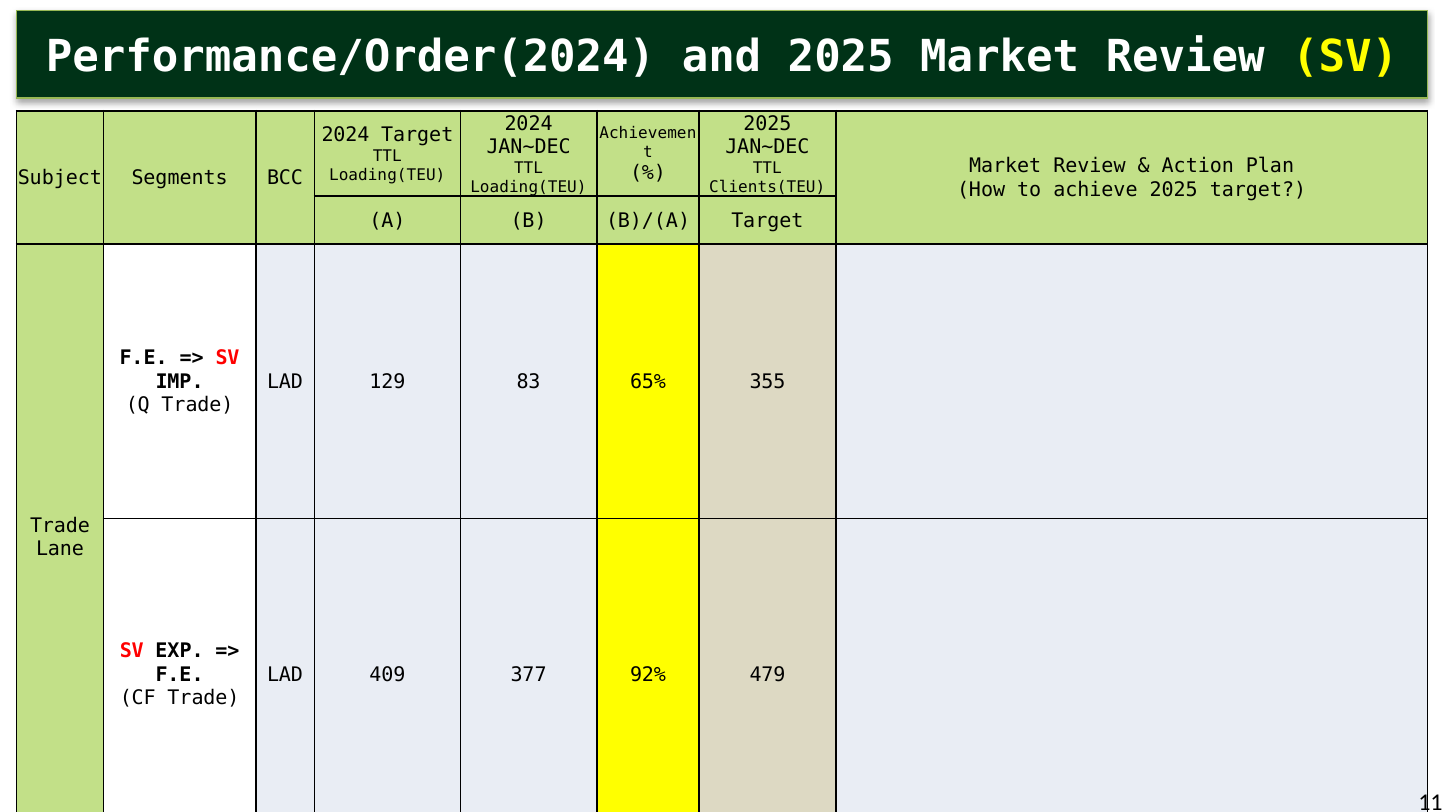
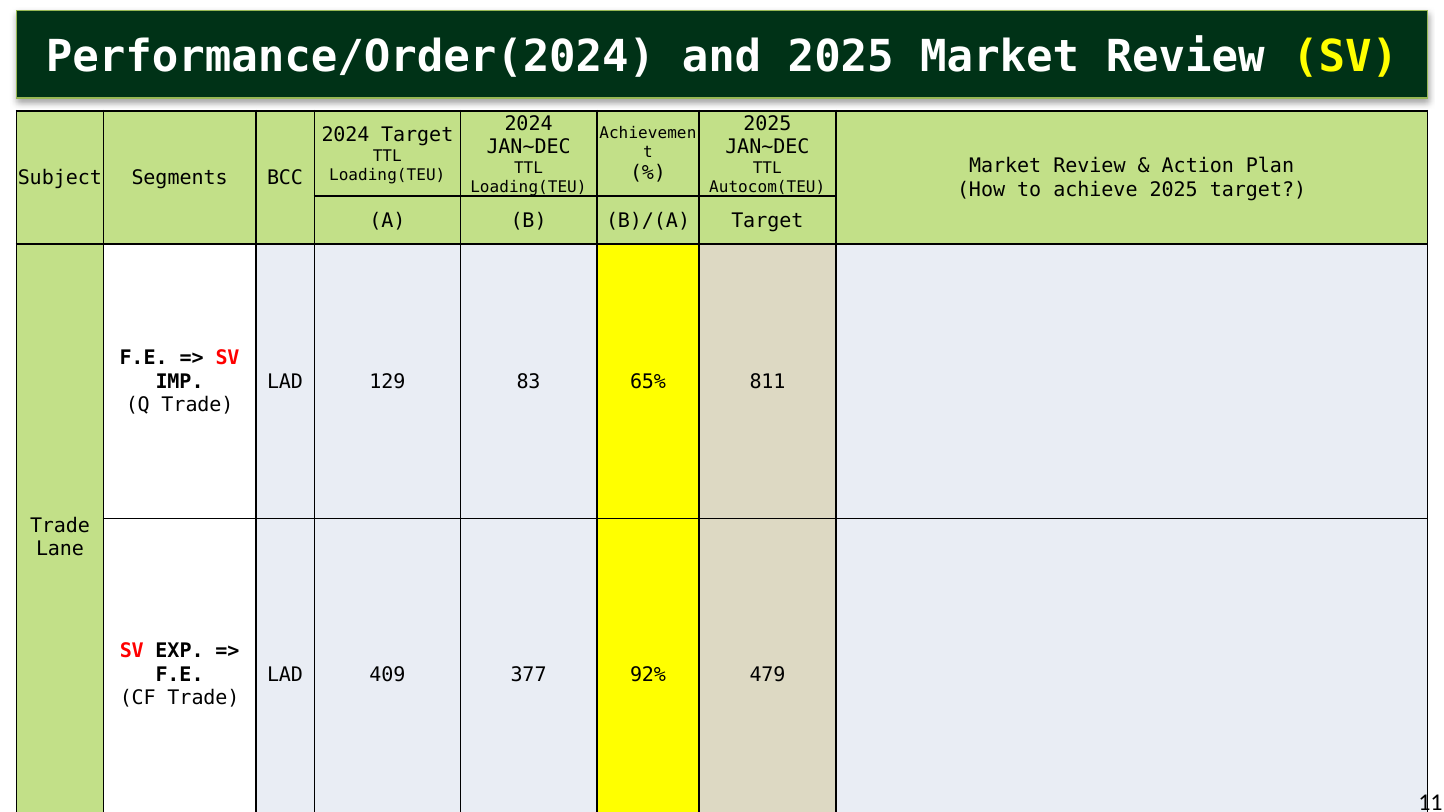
Clients(TEU: Clients(TEU -> Autocom(TEU (767, 187)
355: 355 -> 811 (768, 382)
